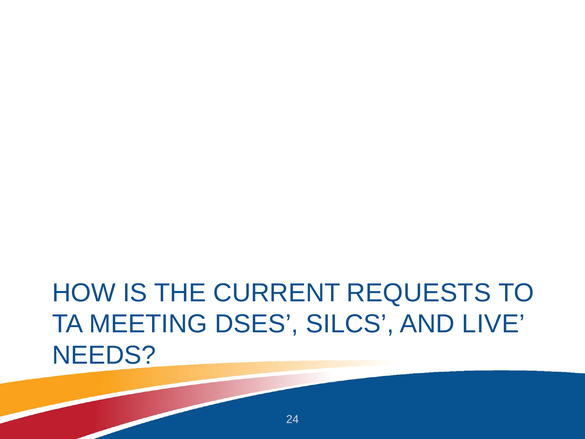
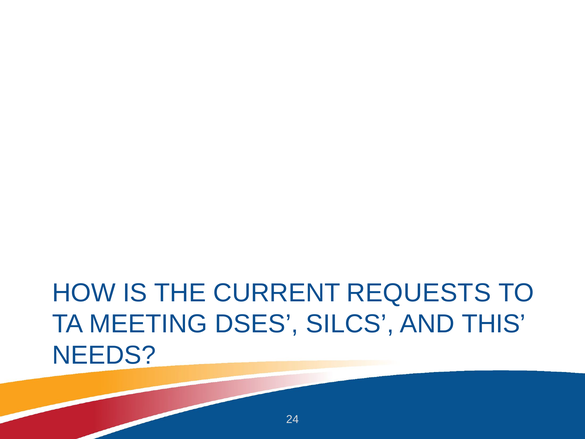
LIVE: LIVE -> THIS (494, 324)
